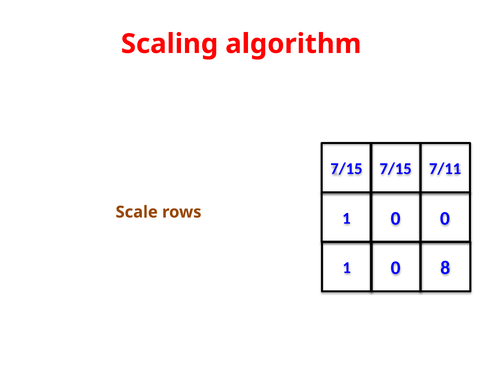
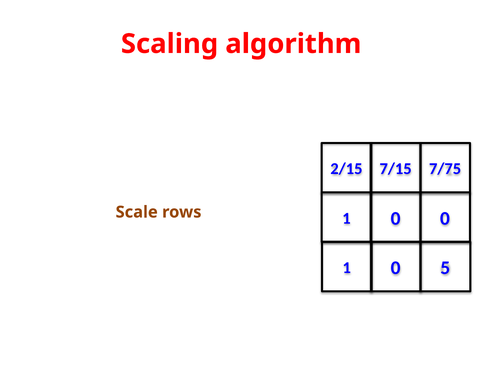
7/15: 7/15 -> 2/15 (346, 169)
7/11: 7/11 -> 7/75 (445, 169)
8: 8 -> 5 (445, 268)
